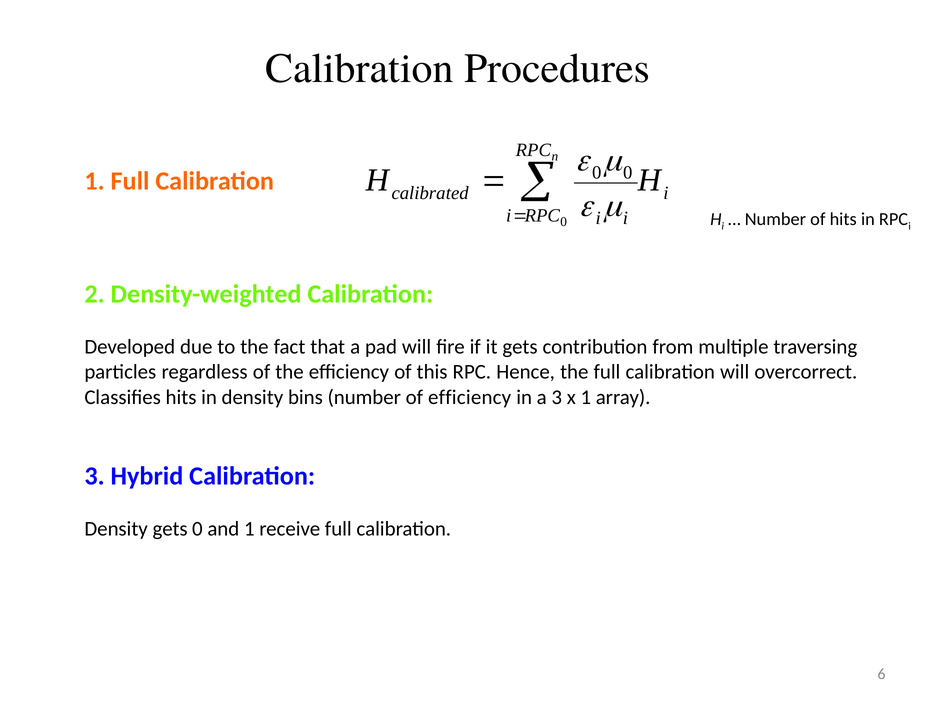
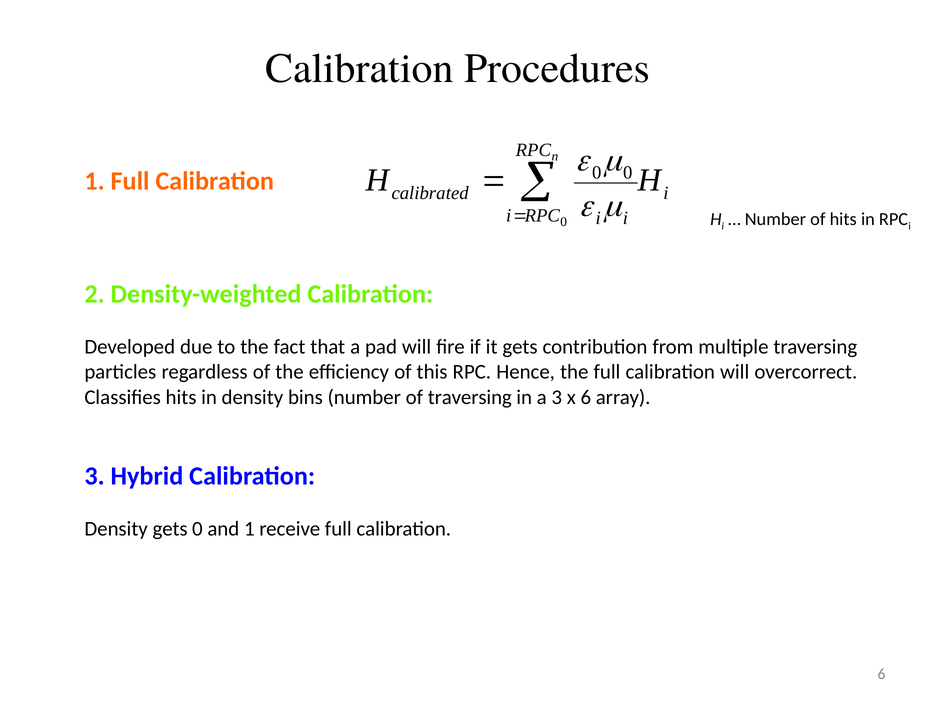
of efficiency: efficiency -> traversing (470, 397)
x 1: 1 -> 6 (586, 397)
